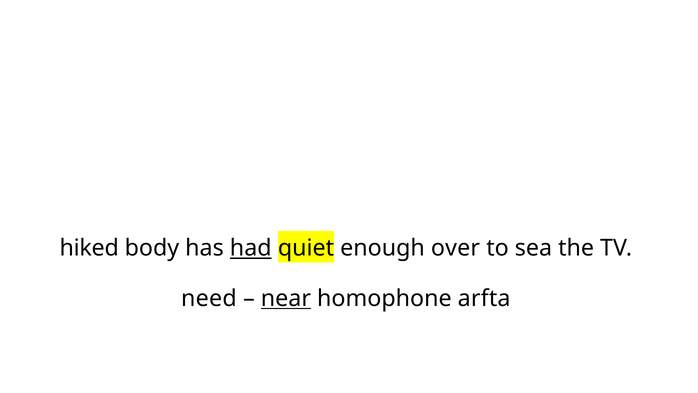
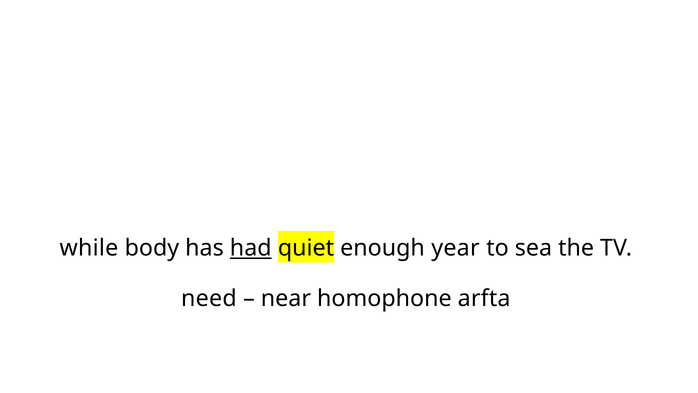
hiked: hiked -> while (89, 248)
over: over -> year (455, 248)
near underline: present -> none (286, 298)
